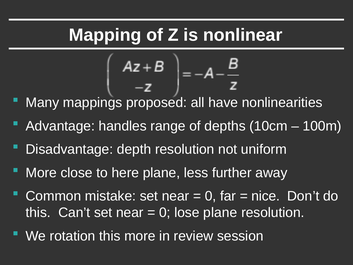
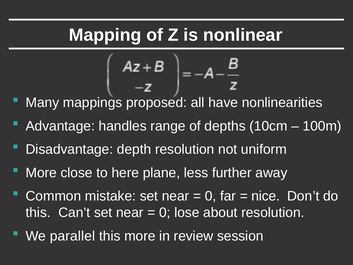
lose plane: plane -> about (220, 212)
rotation: rotation -> parallel (72, 236)
